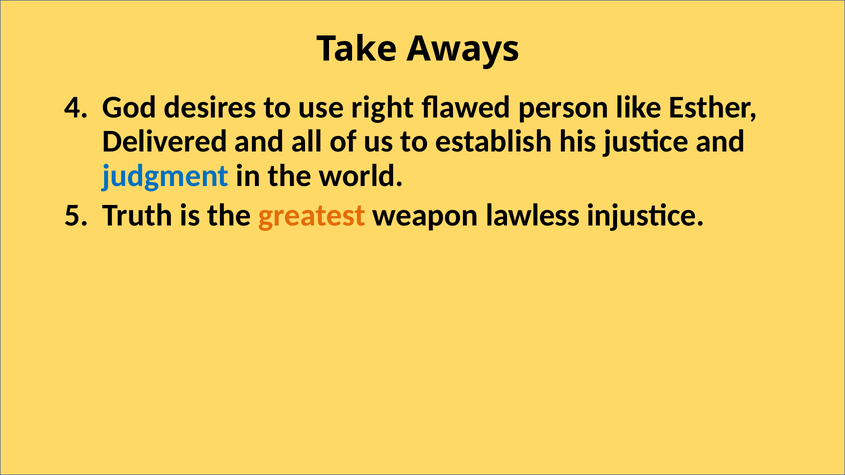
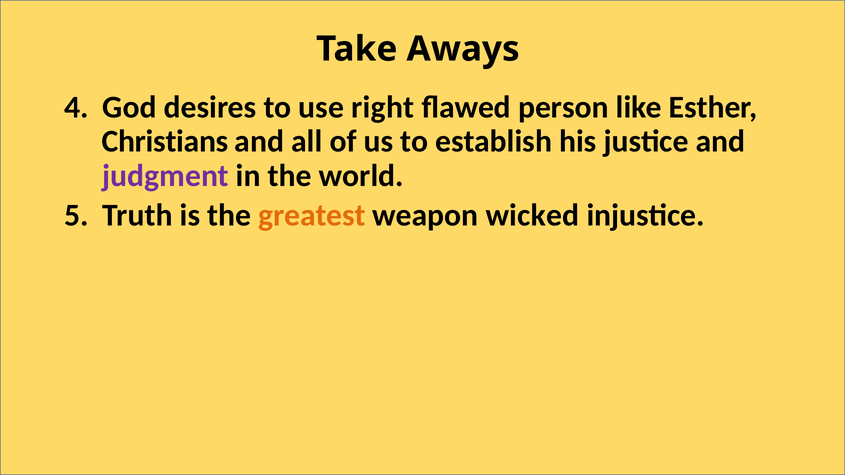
Delivered: Delivered -> Christians (165, 141)
judgment colour: blue -> purple (166, 176)
lawless: lawless -> wicked (532, 215)
